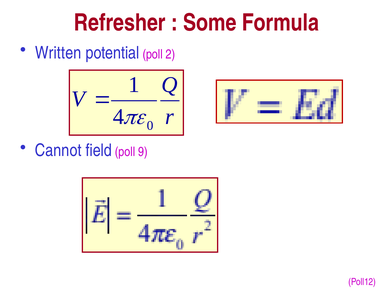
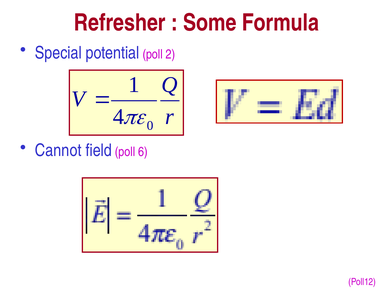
Written: Written -> Special (58, 53)
poll 9: 9 -> 6 (143, 152)
